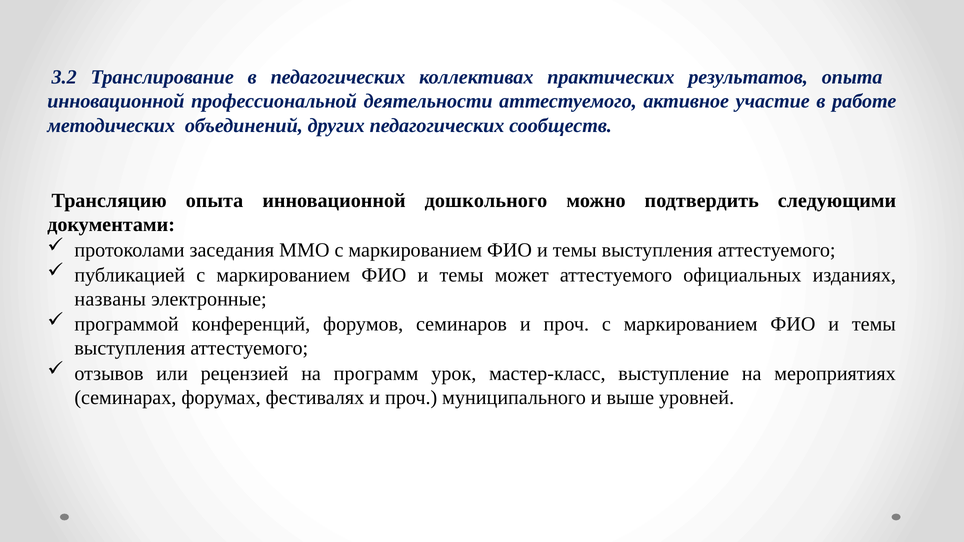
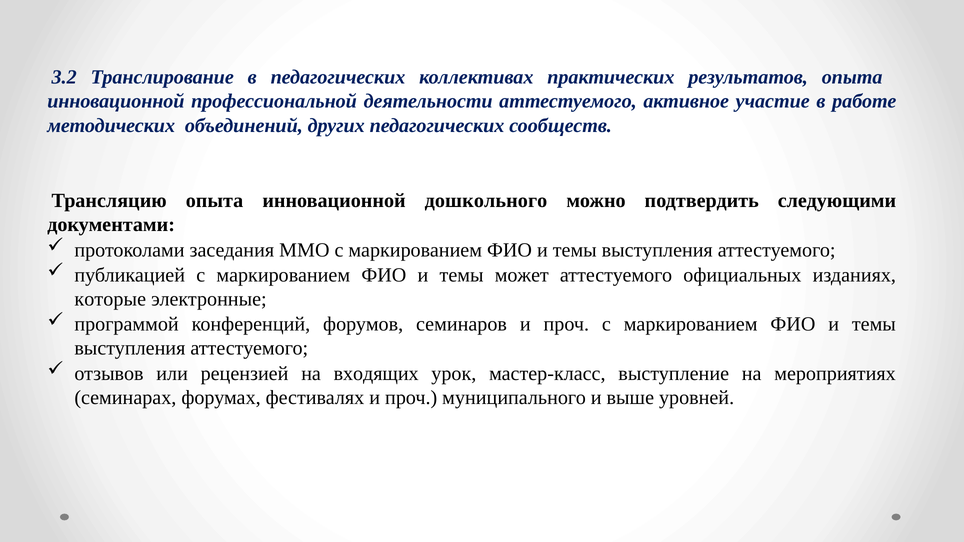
названы: названы -> которые (110, 299)
программ: программ -> входящих (376, 374)
